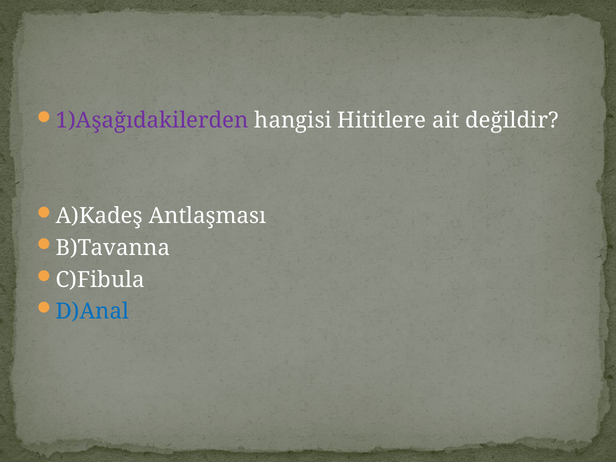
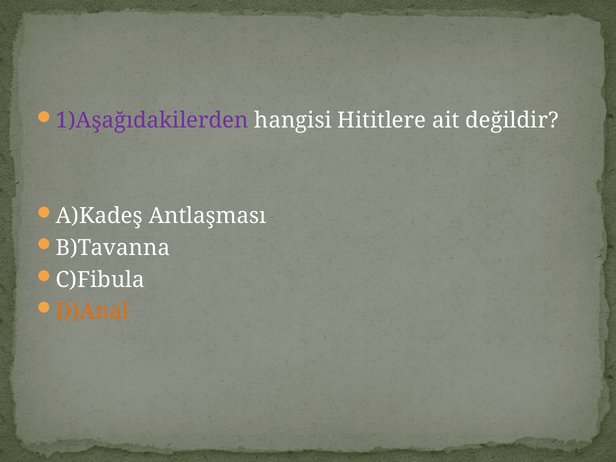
D)Anal colour: blue -> orange (92, 312)
